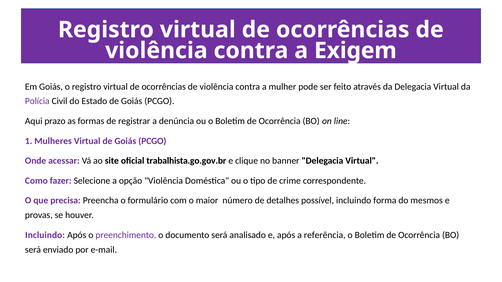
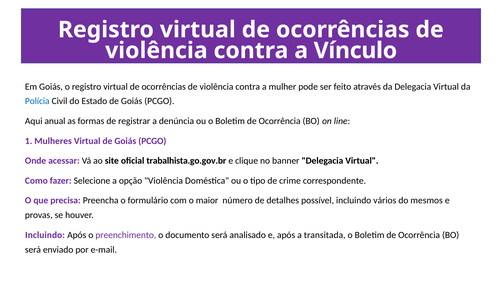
Exigem: Exigem -> Vínculo (355, 51)
Polícia colour: purple -> blue (37, 101)
prazo: prazo -> anual (55, 121)
forma: forma -> vários (385, 201)
referência: referência -> transitada (325, 235)
